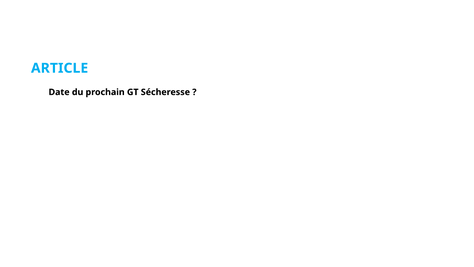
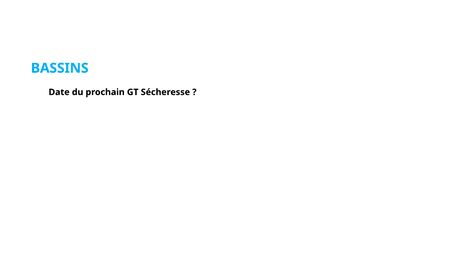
ARTICLE: ARTICLE -> BASSINS (60, 68)
